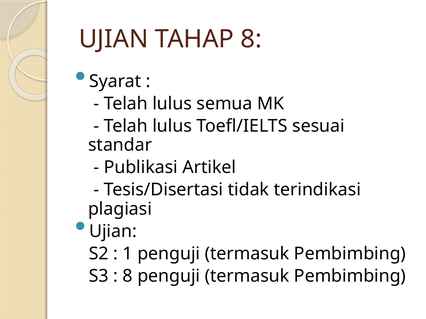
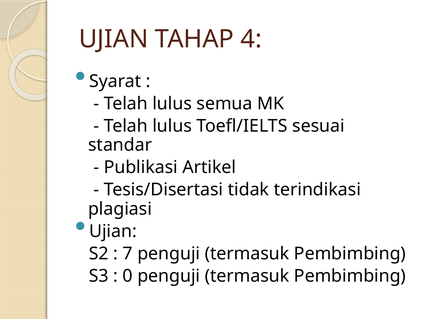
TAHAP 8: 8 -> 4 (251, 39)
1: 1 -> 7 (128, 254)
8: 8 -> 0 (128, 276)
